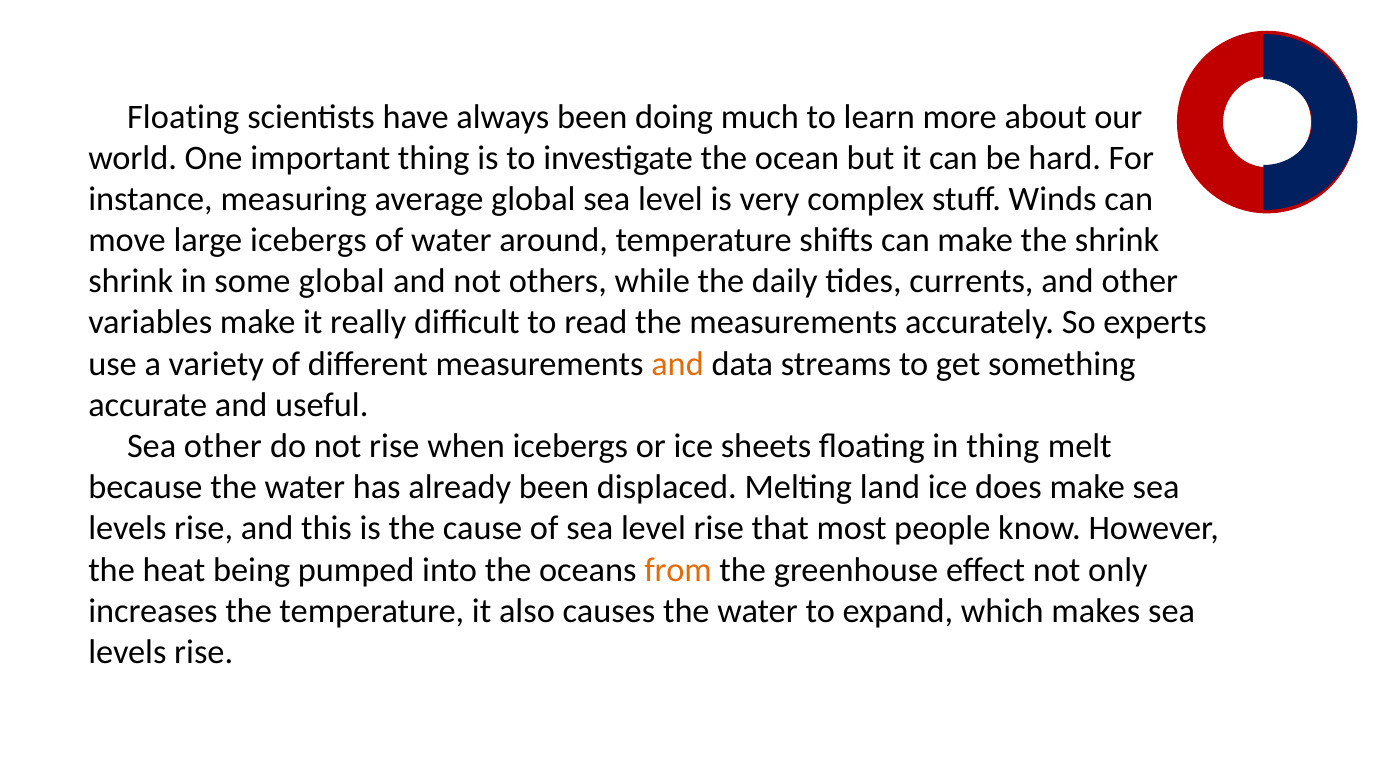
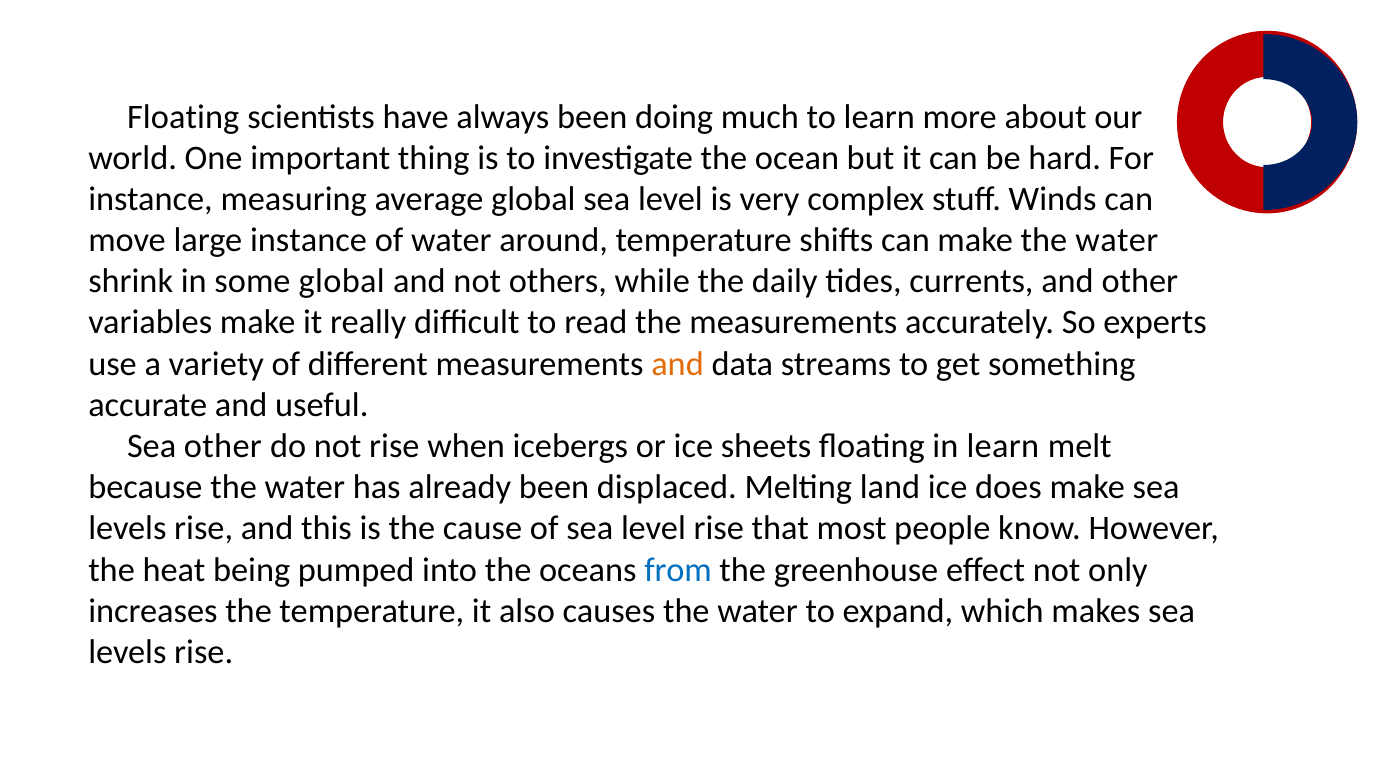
large icebergs: icebergs -> instance (309, 240)
make the shrink: shrink -> water (1117, 240)
in thing: thing -> learn (1003, 446)
from colour: orange -> blue (678, 570)
